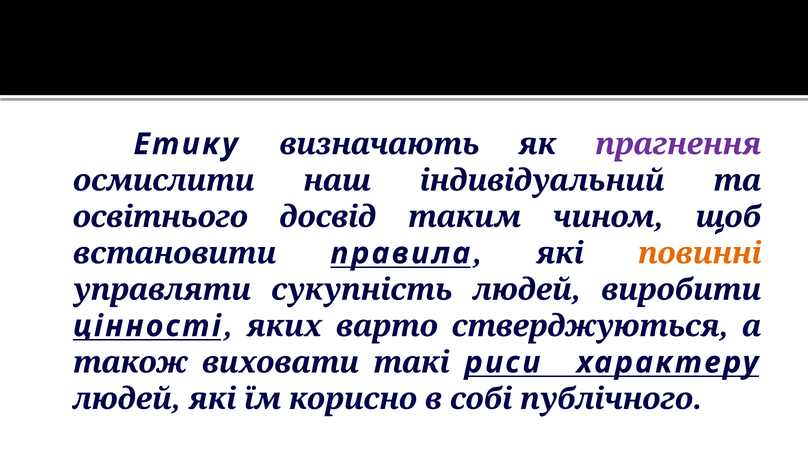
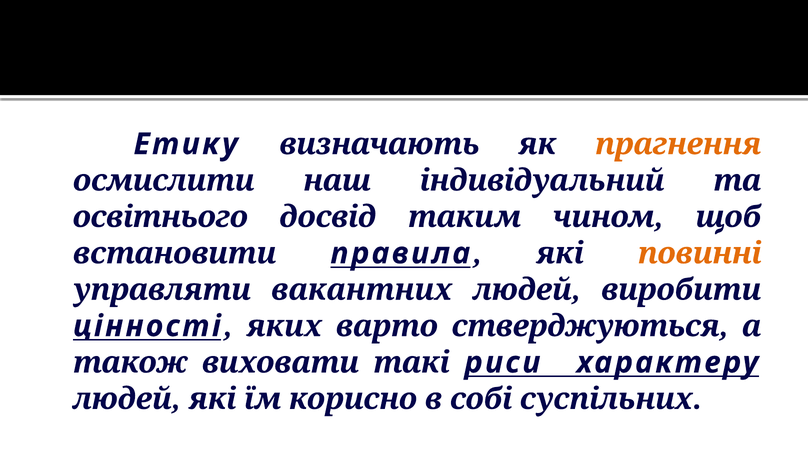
прагнення colour: purple -> orange (678, 144)
сукупність: сукупність -> вакантних (362, 289)
публічного: публічного -> суспільних (611, 398)
